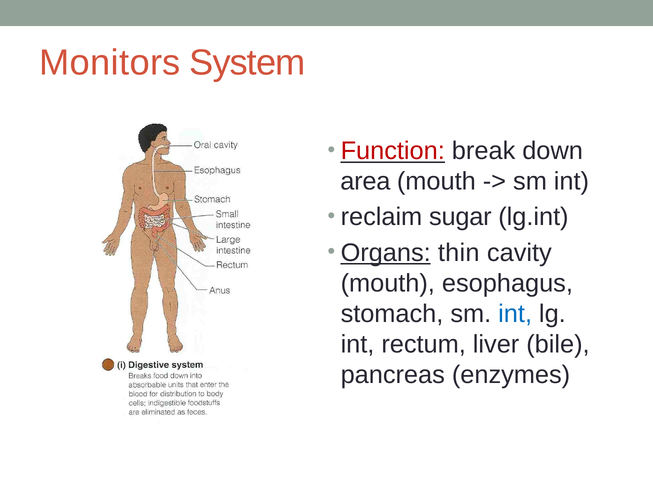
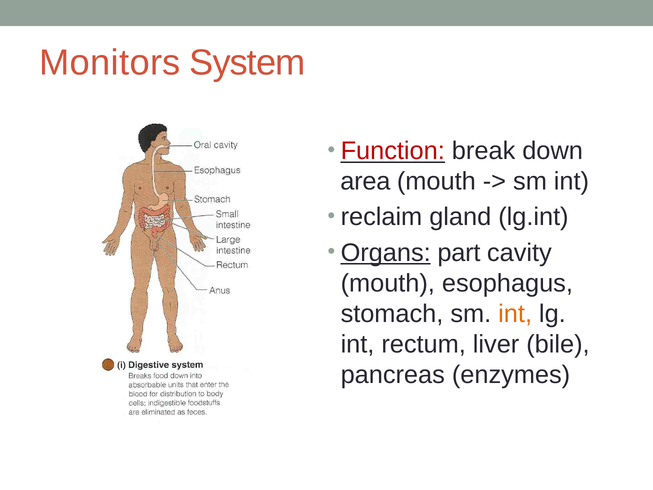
sugar: sugar -> gland (460, 217)
thin: thin -> part (459, 253)
int colour: blue -> orange (515, 314)
